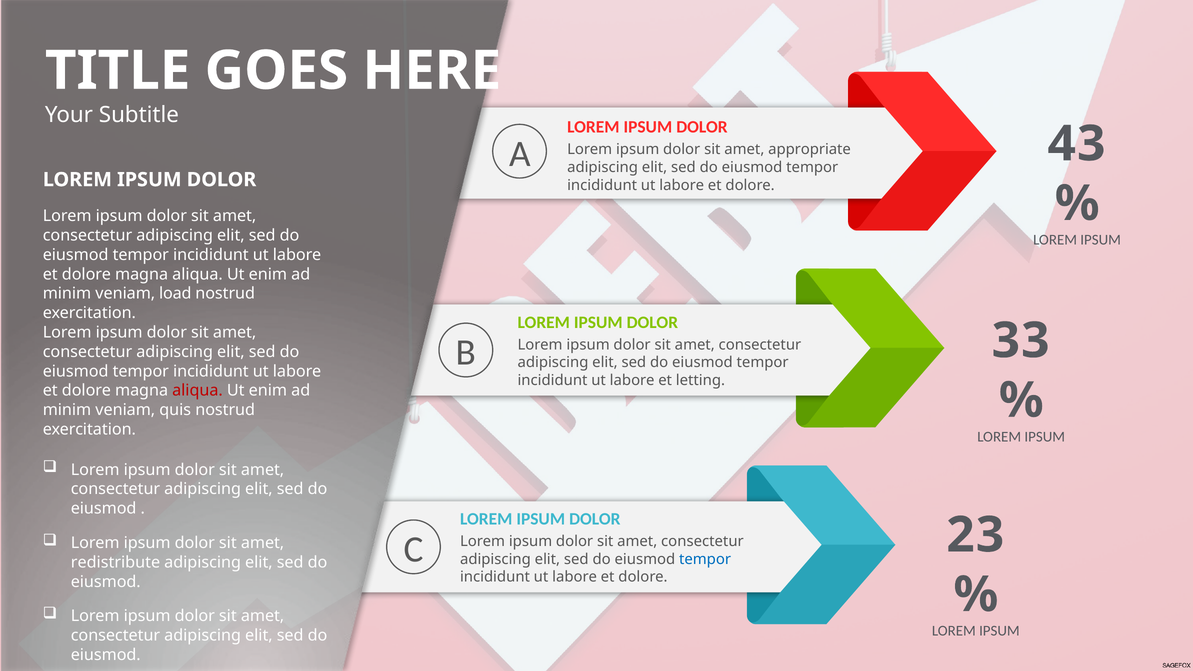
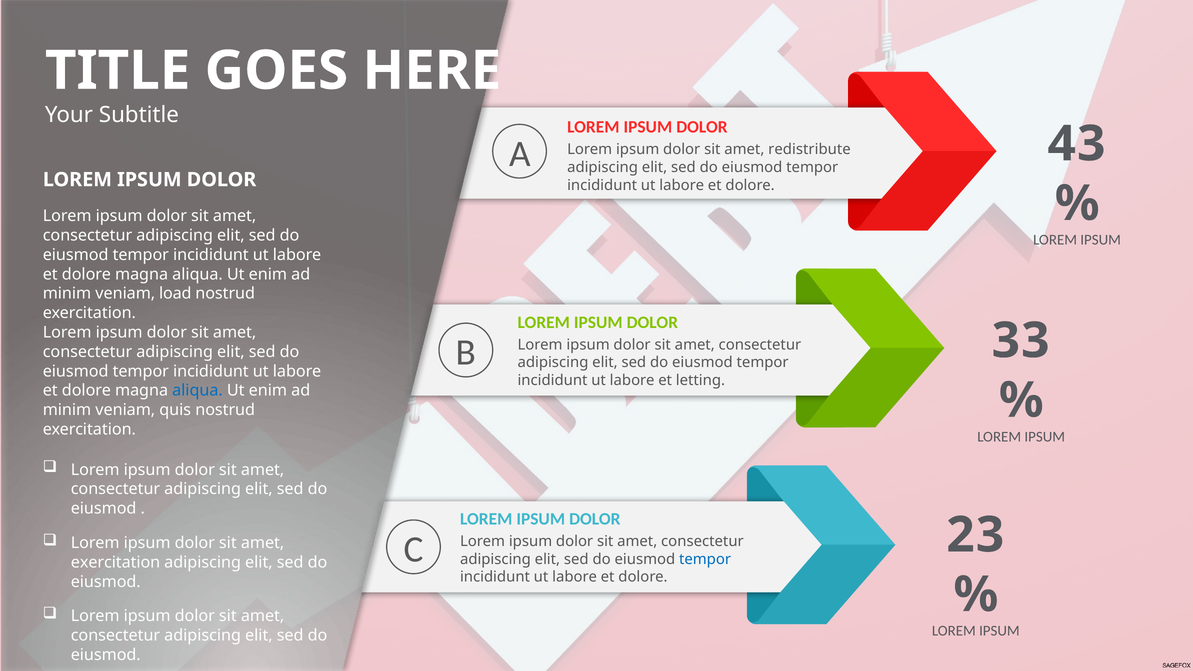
appropriate: appropriate -> redistribute (809, 149)
aliqua colour: red -> blue (197, 391)
redistribute: redistribute -> exercitation (116, 562)
